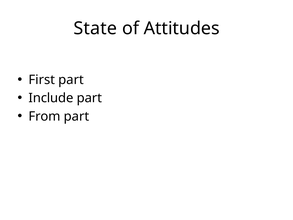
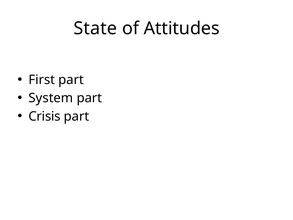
Include: Include -> System (51, 98)
From: From -> Crisis (45, 116)
